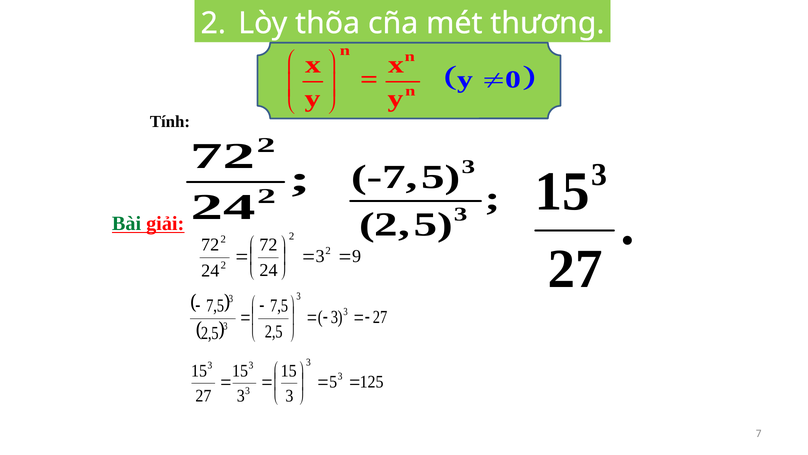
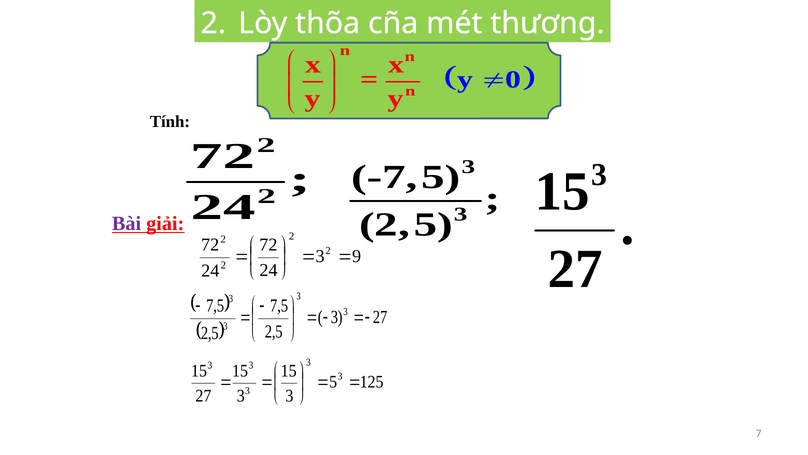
Bài colour: green -> purple (127, 223)
